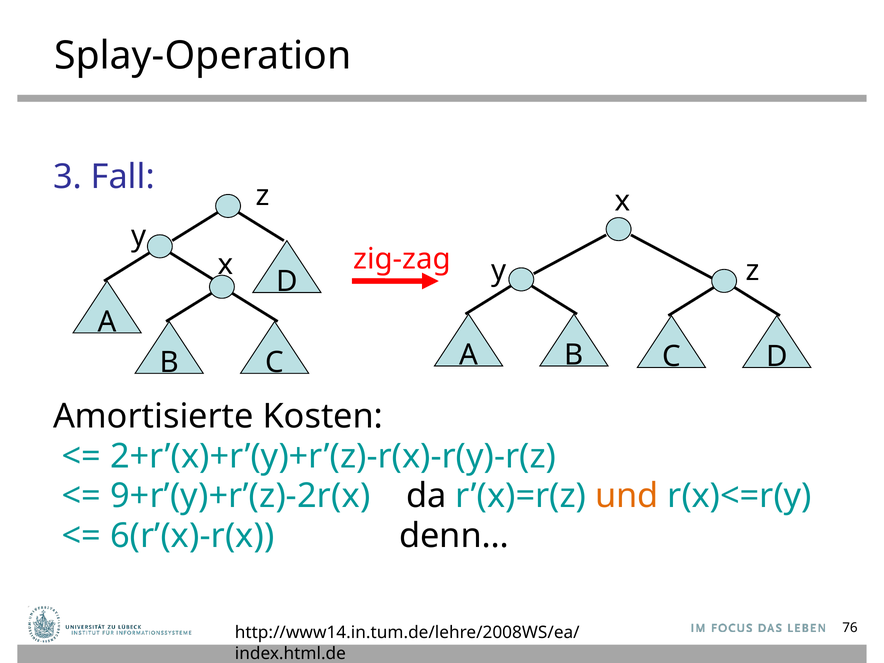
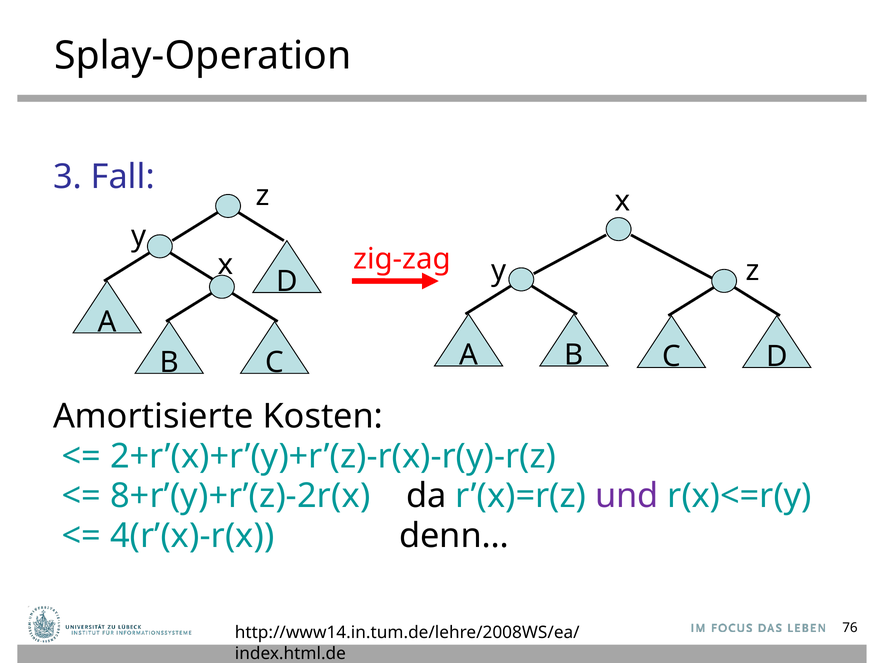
9+r’(y)+r’(z)-2r(x: 9+r’(y)+r’(z)-2r(x -> 8+r’(y)+r’(z)-2r(x (240, 496)
und colour: orange -> purple (627, 496)
6(r’(x)-r(x: 6(r’(x)-r(x -> 4(r’(x)-r(x (192, 536)
